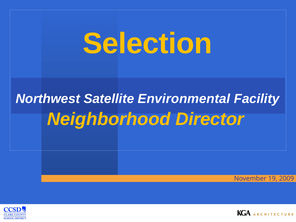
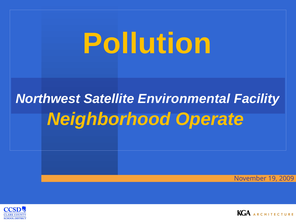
Selection: Selection -> Pollution (147, 44)
Director: Director -> Operate (210, 119)
